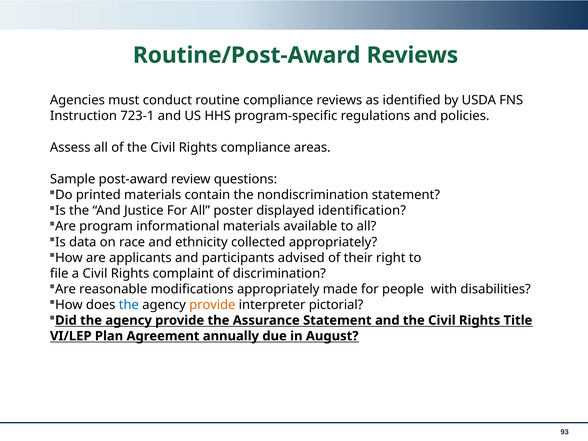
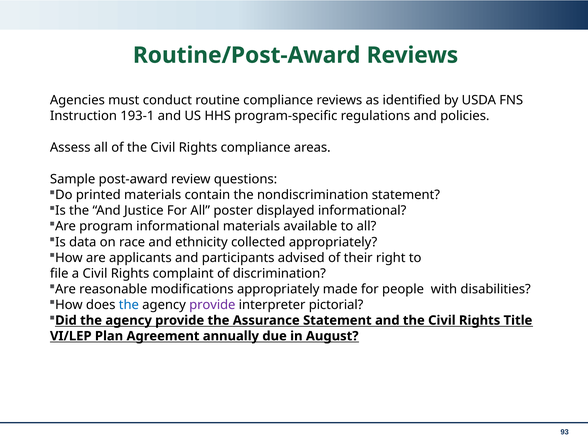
723-1: 723-1 -> 193-1 (137, 116)
displayed identification: identification -> informational (362, 211)
provide colour: orange -> purple (212, 305)
